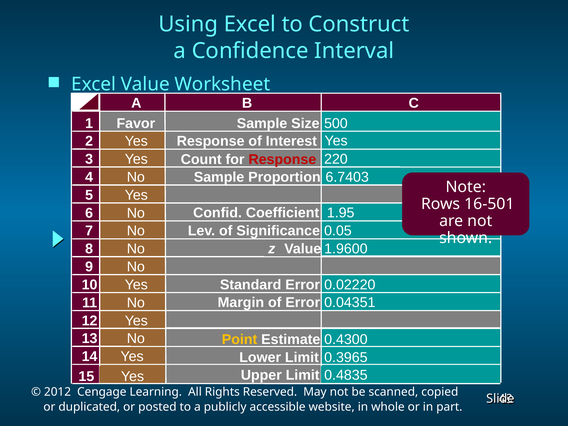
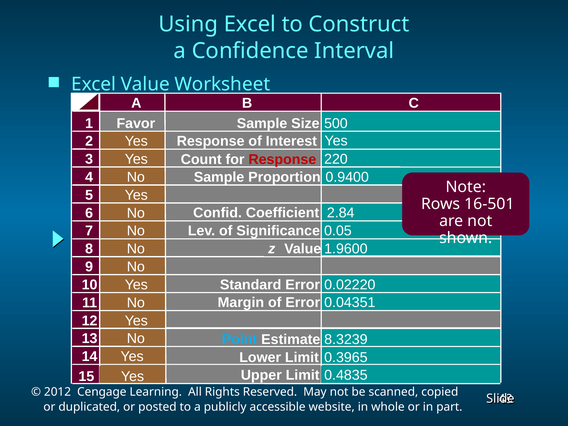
6.7403: 6.7403 -> 0.9400 (347, 177)
1.95: 1.95 -> 2.84 (341, 213)
Point colour: yellow -> light blue (240, 339)
0.4300: 0.4300 -> 8.3239 (346, 339)
